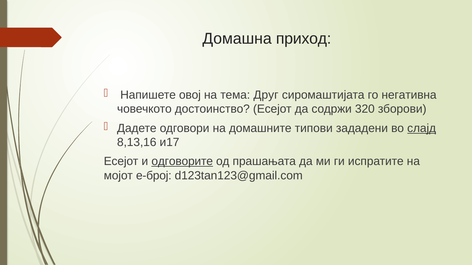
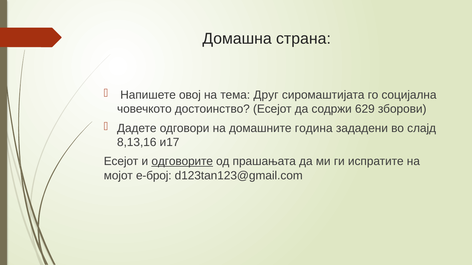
приход: приход -> страна (303, 39)
негативна: негативна -> социјална (409, 95)
320: 320 -> 629 (365, 109)
типови: типови -> година (314, 128)
слајд underline: present -> none (422, 128)
